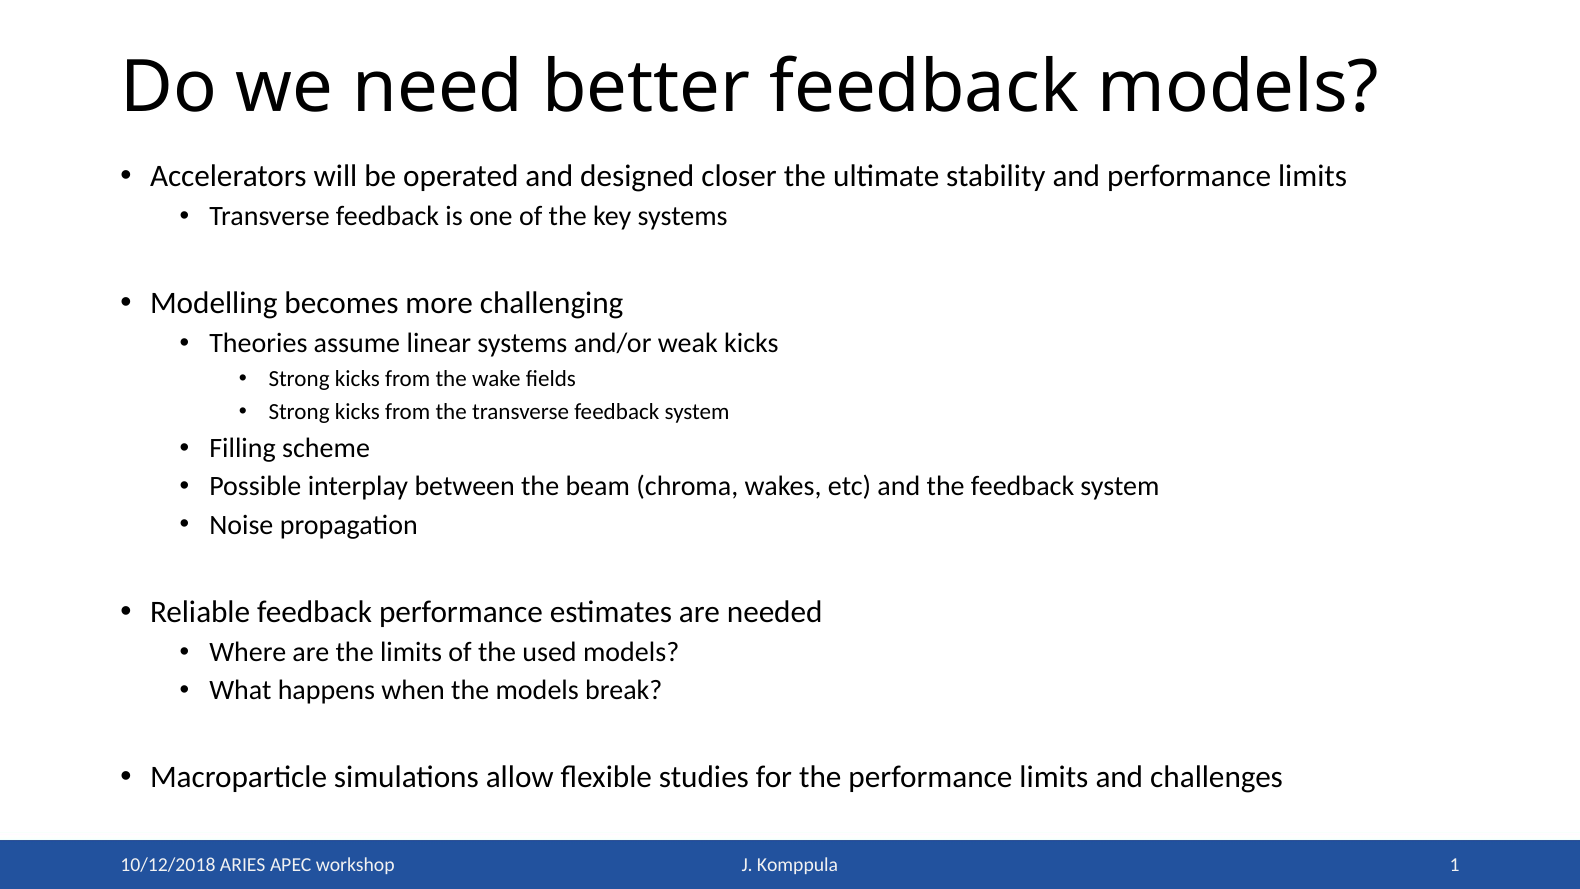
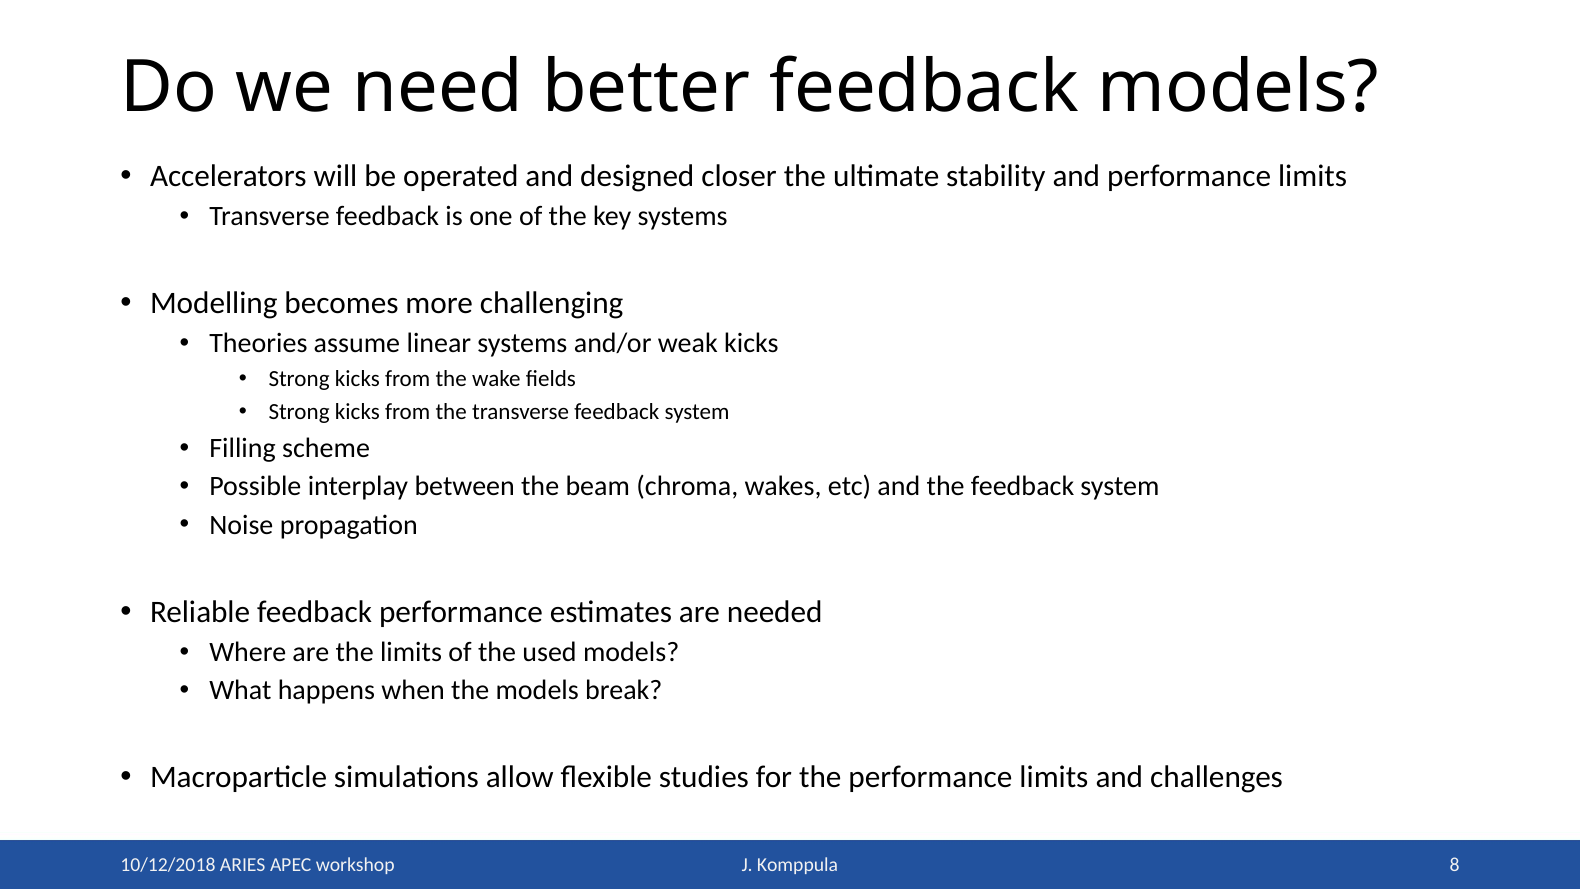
1: 1 -> 8 (1455, 865)
